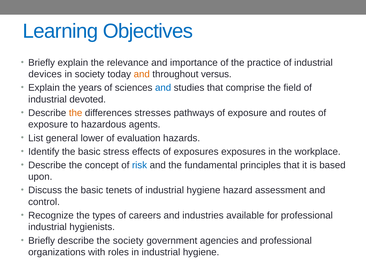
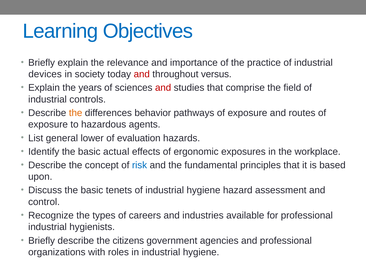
and colour: orange -> red (142, 74)
and colour: blue -> red (163, 88)
devoted: devoted -> controls (88, 99)
stresses: stresses -> behavior (153, 113)
stress: stress -> actual (116, 151)
of exposures: exposures -> ergonomic (196, 151)
the society: society -> citizens (128, 240)
